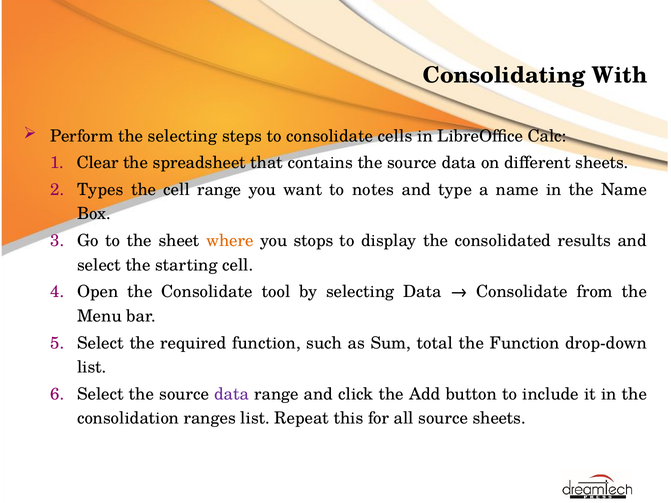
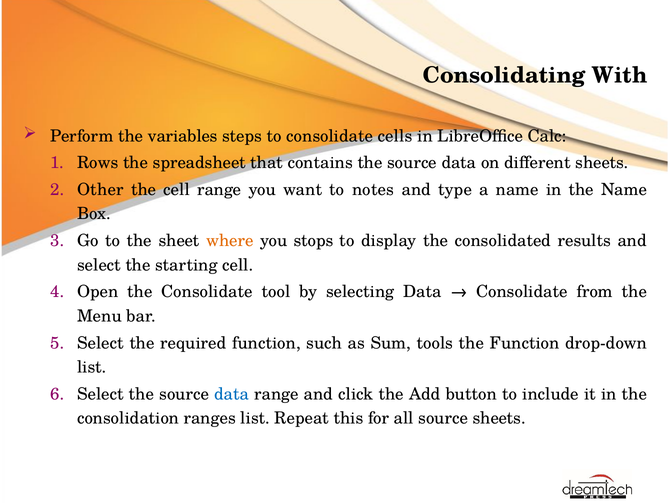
the selecting: selecting -> variables (183, 136)
Clear: Clear -> Rows (98, 163)
Types: Types -> Other (100, 190)
total: total -> tools (435, 343)
data colour: purple -> blue (232, 394)
